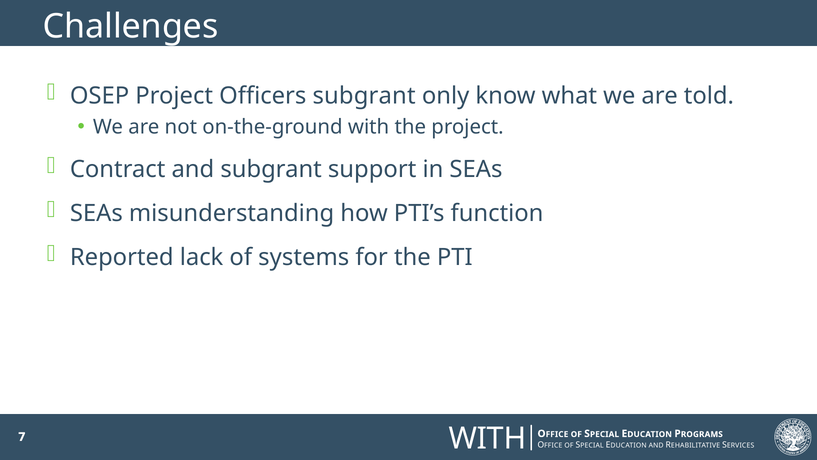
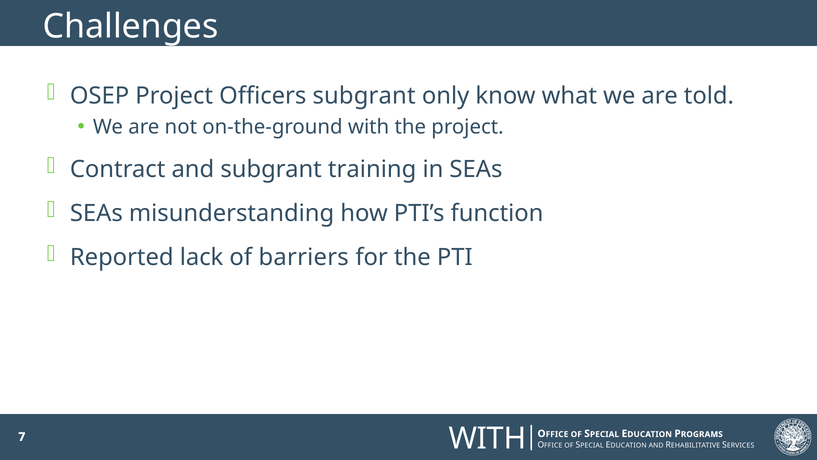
support: support -> training (372, 169)
systems: systems -> barriers (304, 257)
